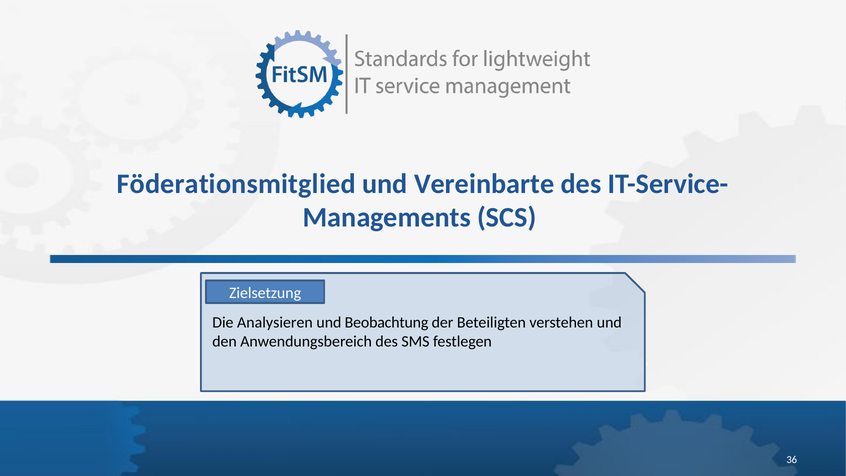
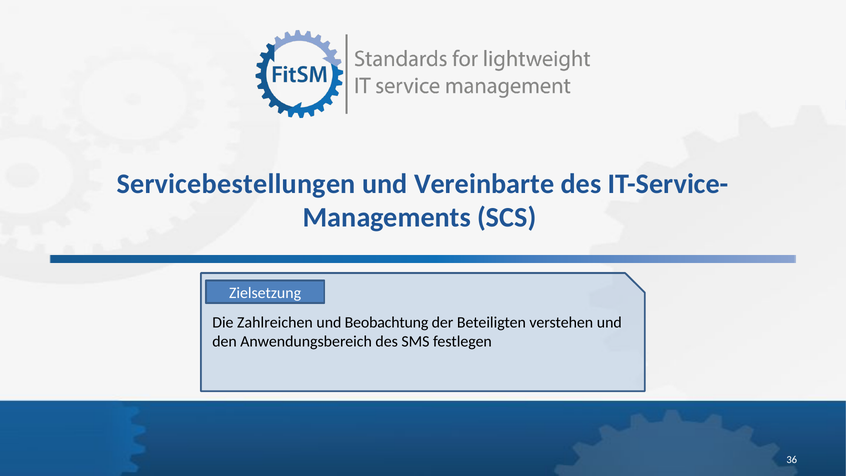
Föderationsmitglied: Föderationsmitglied -> Servicebestellungen (236, 184)
Analysieren: Analysieren -> Zahlreichen (275, 322)
